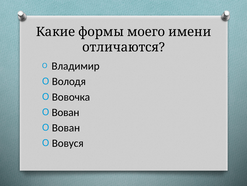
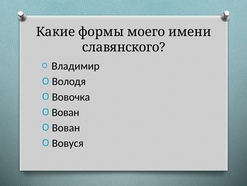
отличаются: отличаются -> славянского (124, 47)
